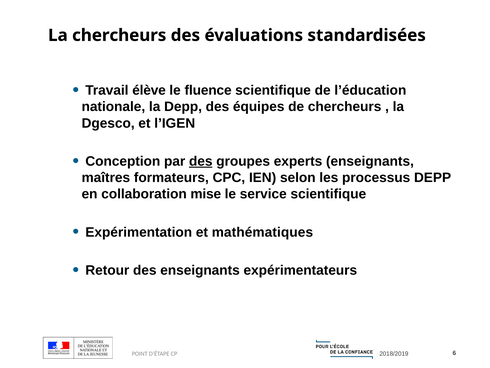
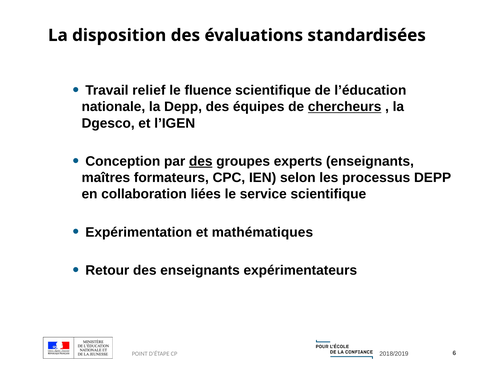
La chercheurs: chercheurs -> disposition (119, 35)
élève: élève -> relief (149, 90)
chercheurs underline: none -> present (345, 107)
mise: mise -> liées (206, 194)
